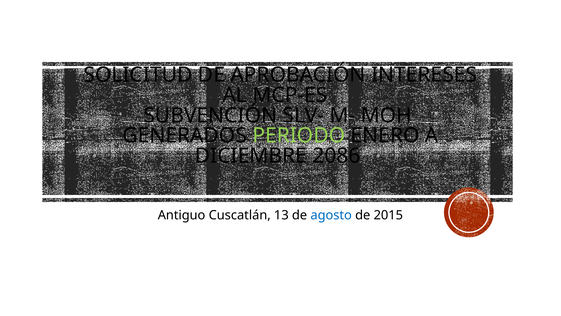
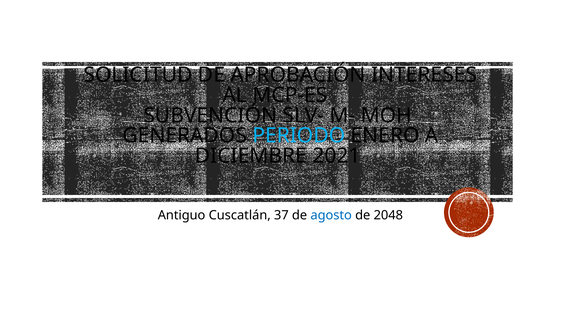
PERIODO colour: light green -> light blue (299, 136)
2086: 2086 -> 2021 (336, 156)
13: 13 -> 37 (281, 215)
2015: 2015 -> 2048 (388, 215)
